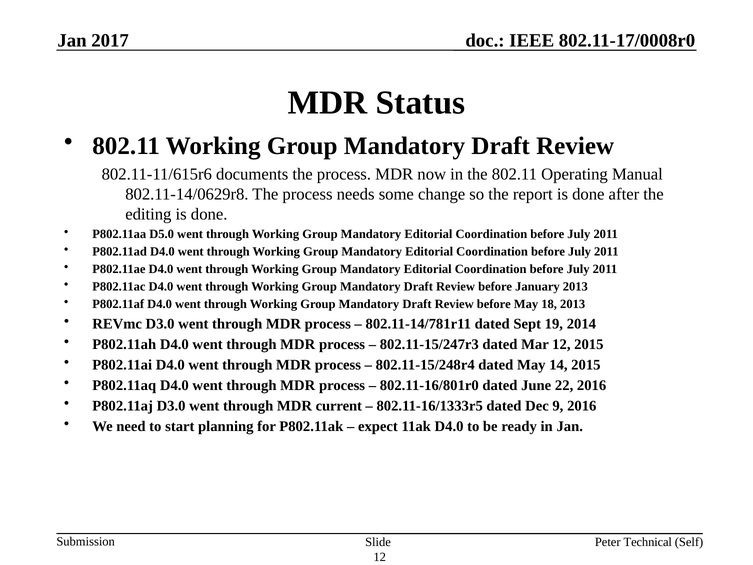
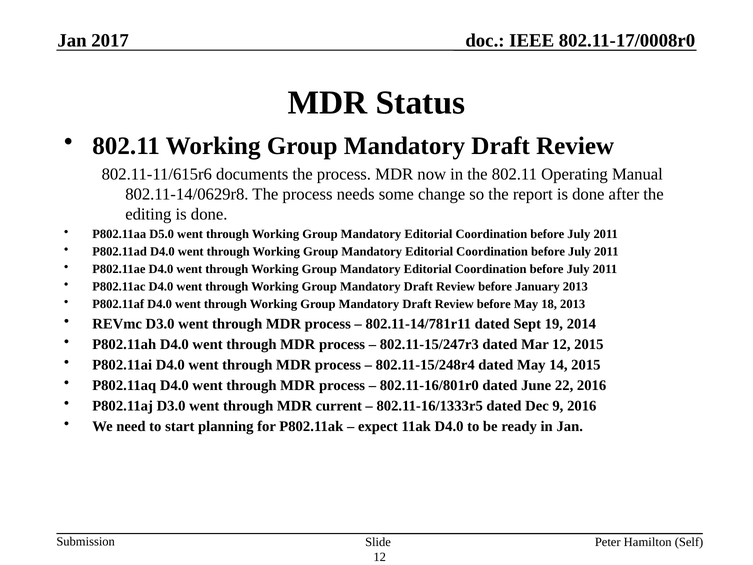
Technical: Technical -> Hamilton (648, 542)
